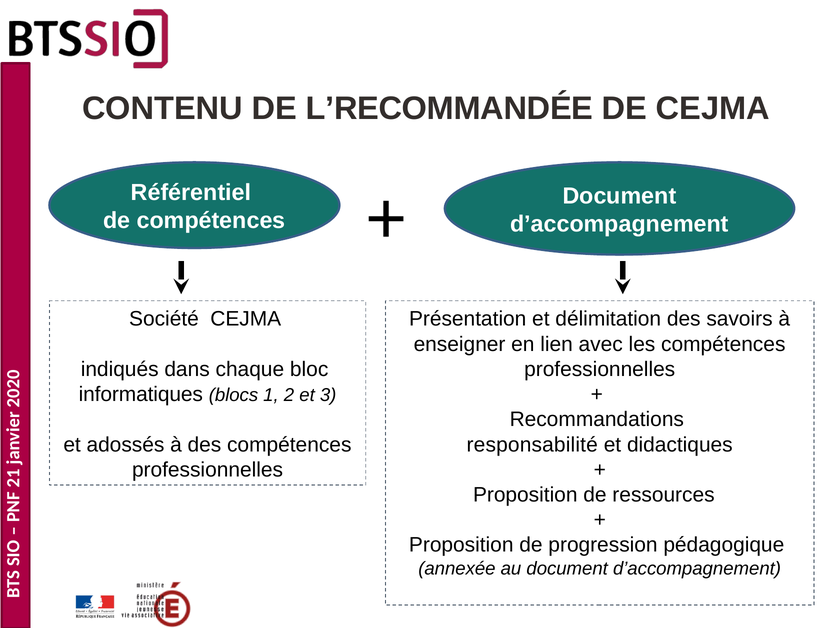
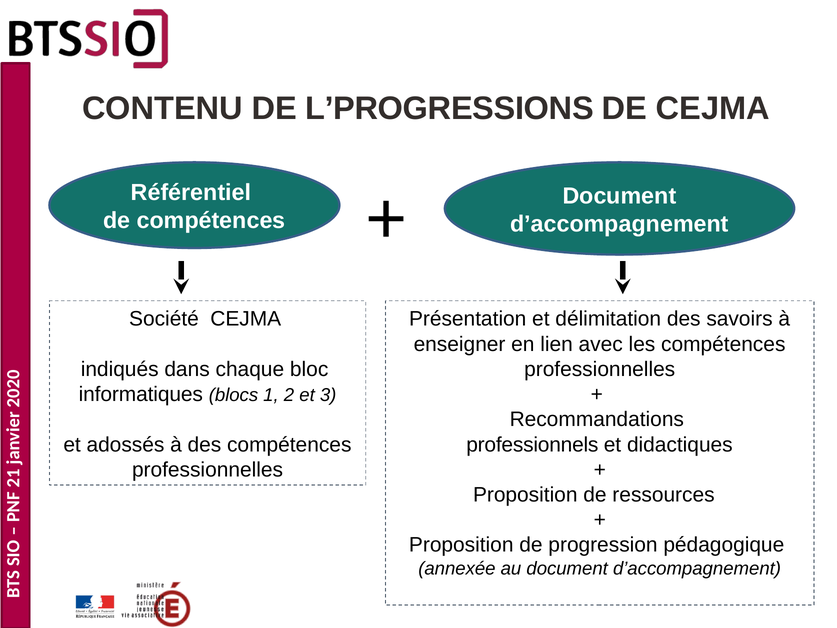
L’RECOMMANDÉE: L’RECOMMANDÉE -> L’PROGRESSIONS (449, 108)
responsabilité: responsabilité -> professionnels (532, 444)
